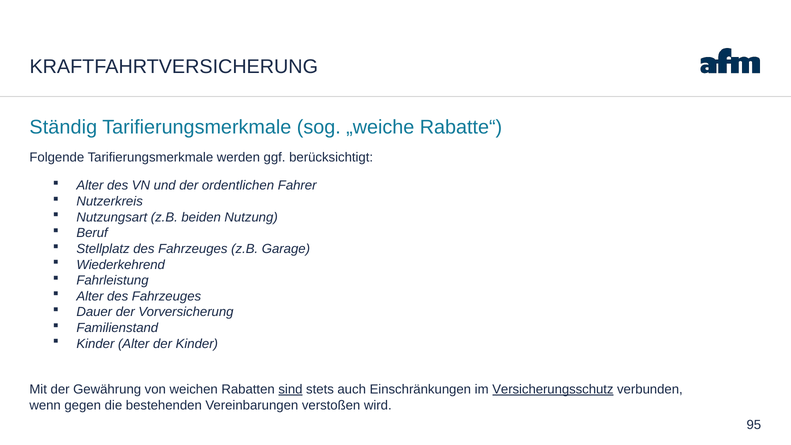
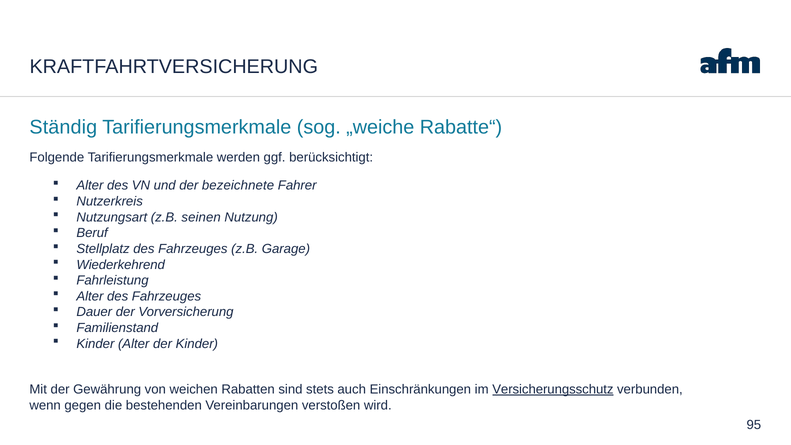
ordentlichen: ordentlichen -> bezeichnete (238, 186)
beiden: beiden -> seinen (201, 217)
sind underline: present -> none (290, 389)
